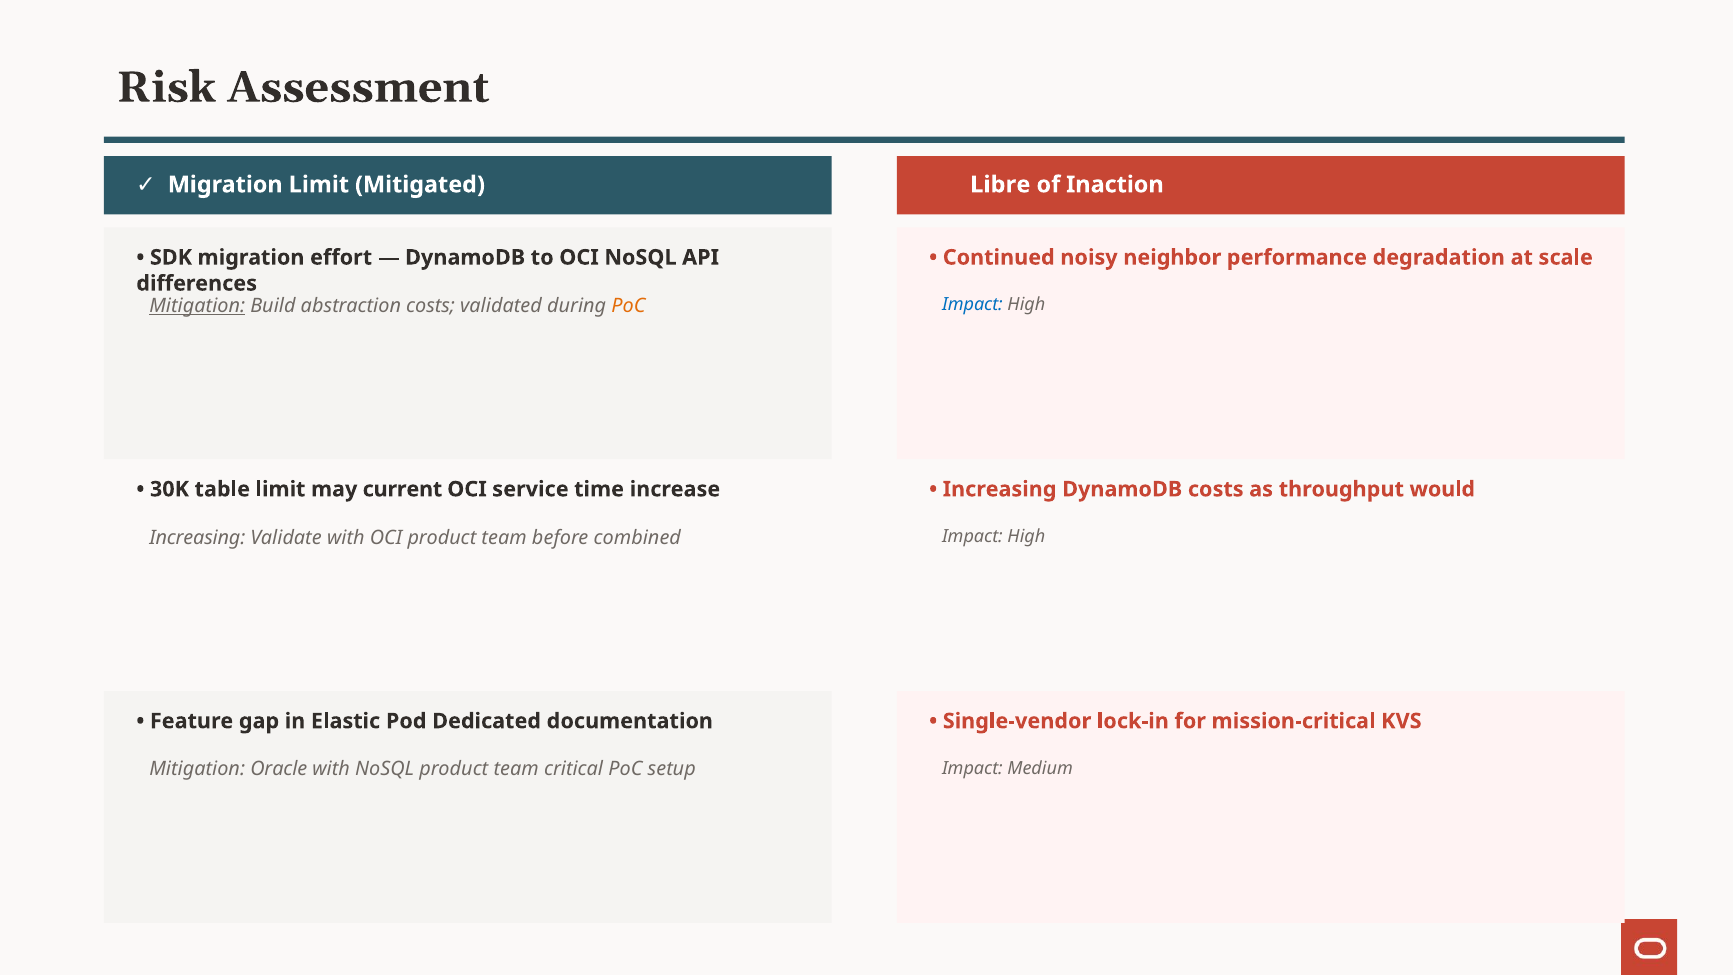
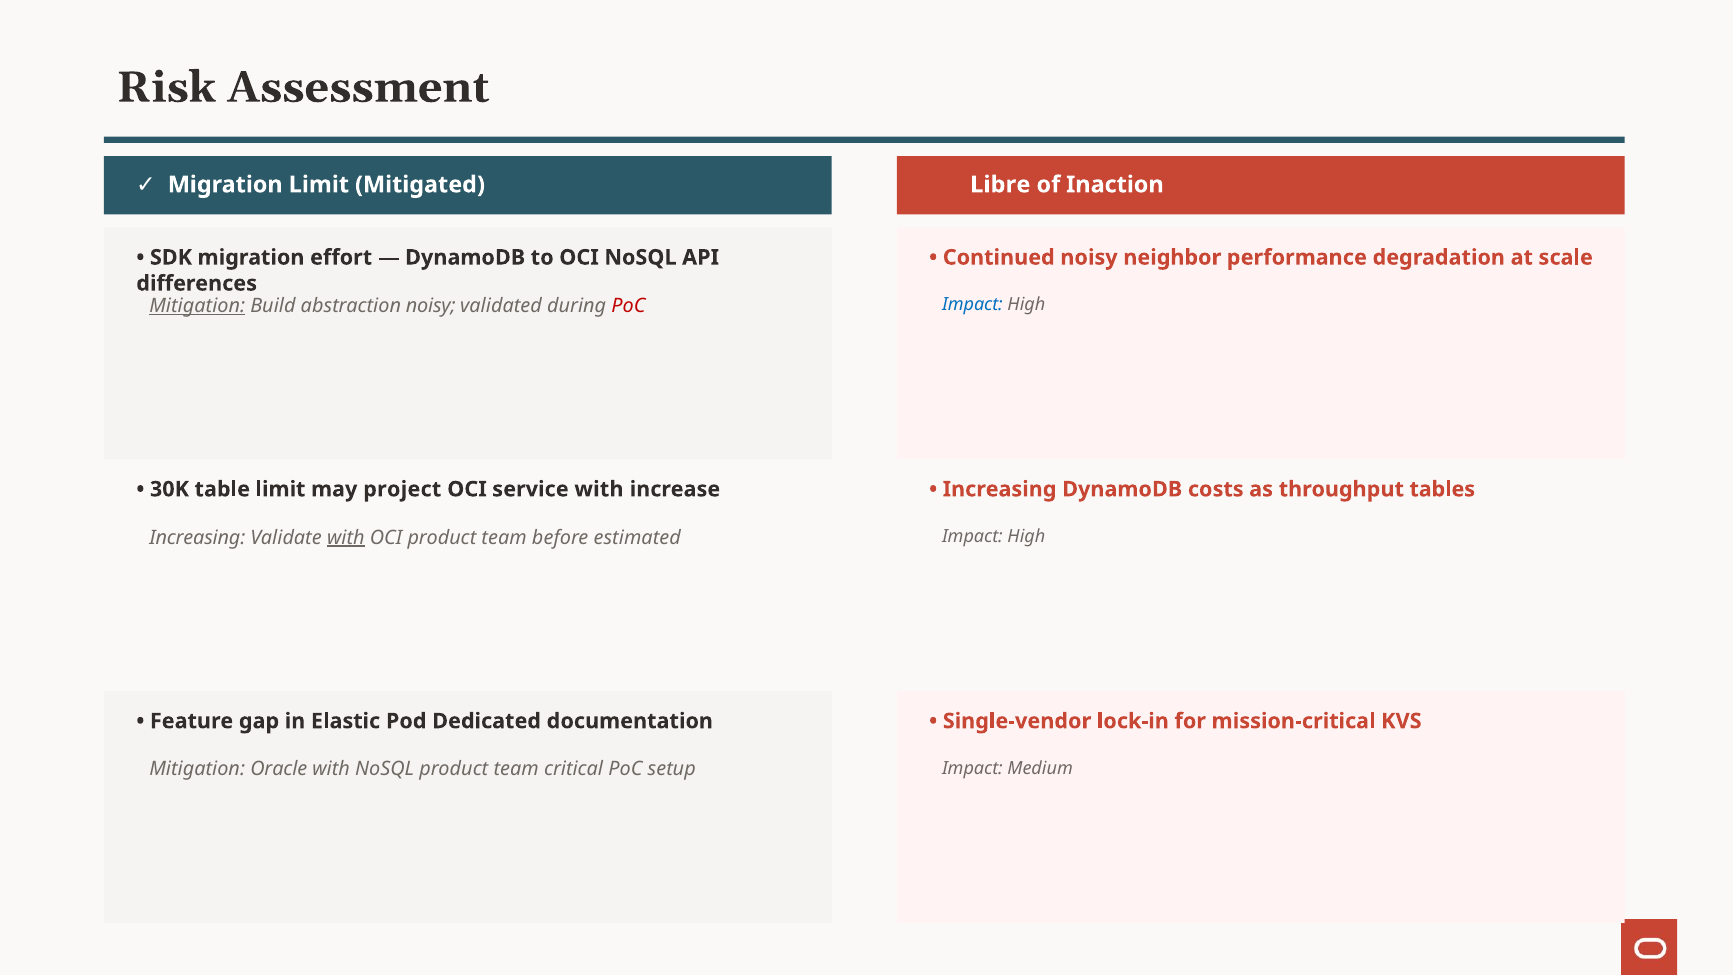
abstraction costs: costs -> noisy (431, 306)
PoC colour: orange -> red (628, 306)
current: current -> project (402, 489)
service time: time -> with (599, 489)
would: would -> tables (1442, 489)
with underline: none -> present (346, 537)
combined: combined -> estimated (637, 537)
